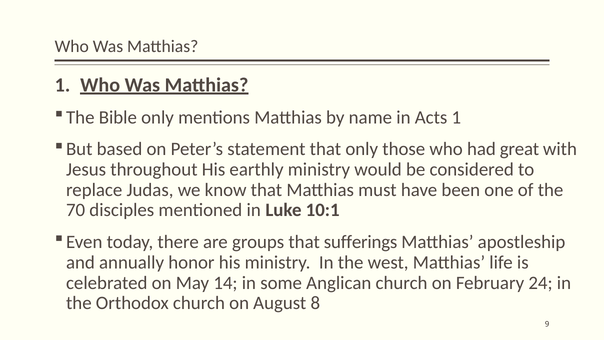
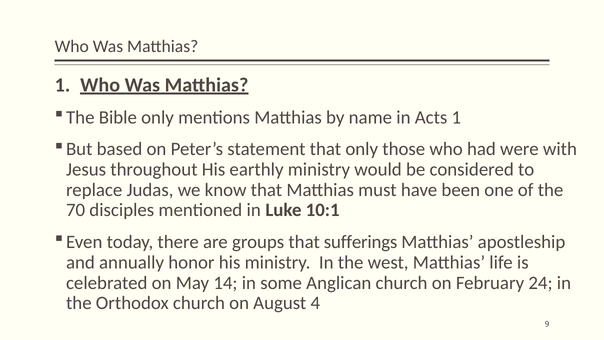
great: great -> were (519, 149)
8: 8 -> 4 (315, 303)
